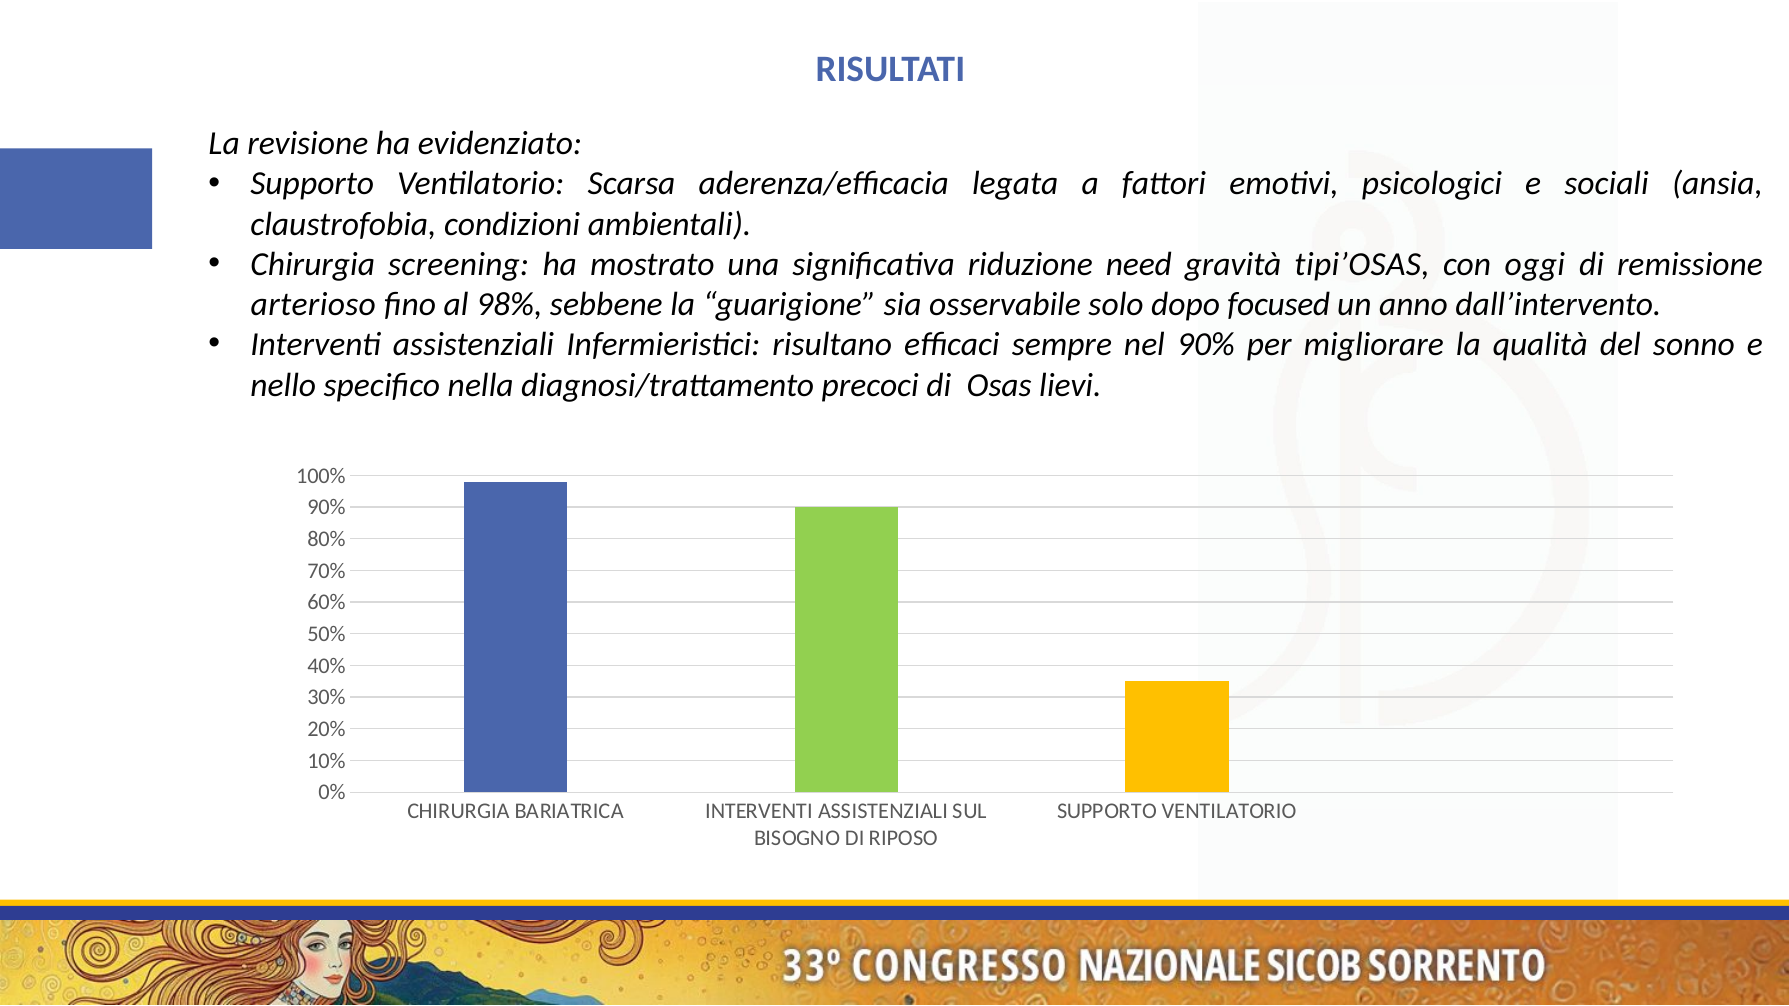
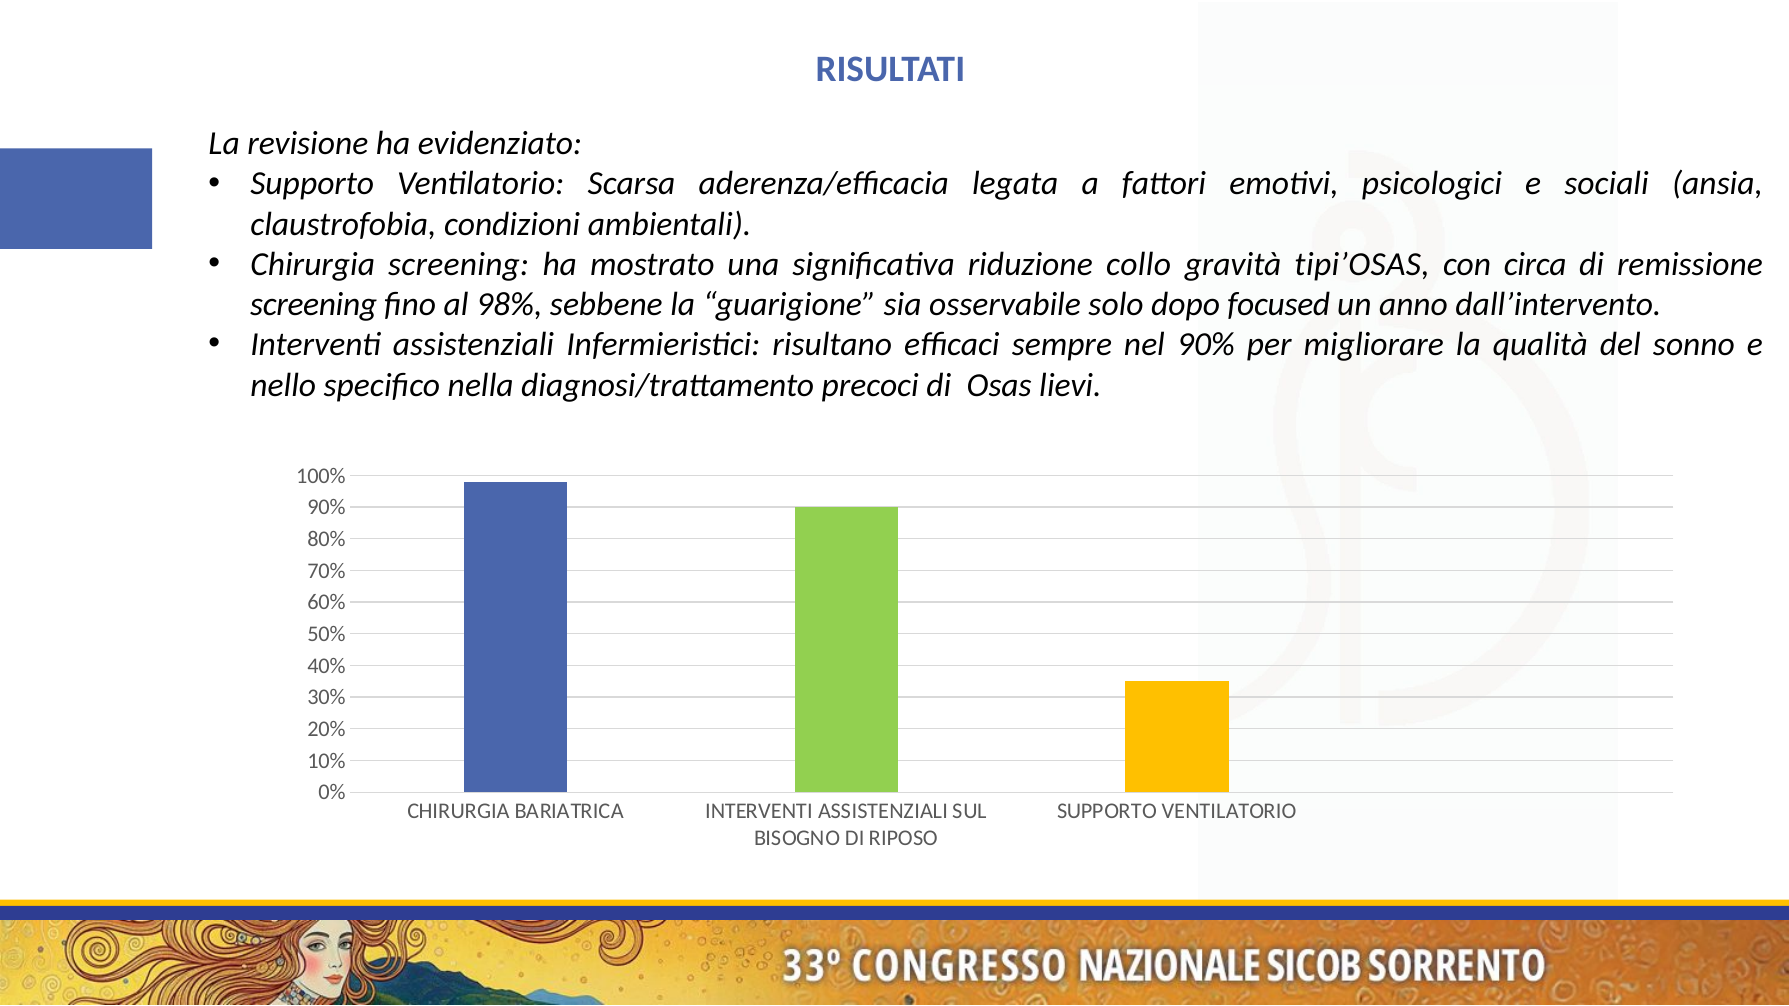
need: need -> collo (1139, 264)
oggi: oggi -> circa (1535, 264)
arterioso: arterioso -> screening (314, 305)
